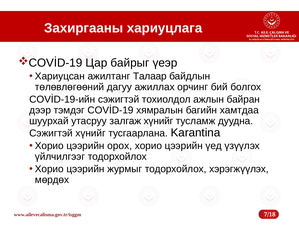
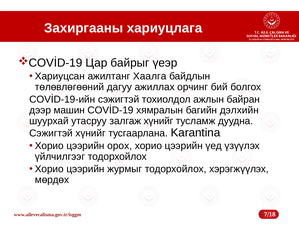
Талаар: Талаар -> Хаалга (150, 76)
тэмдэг: тэмдэг -> машин (69, 110)
хамтдаа: хамтдаа -> дэлхийн (239, 110)
